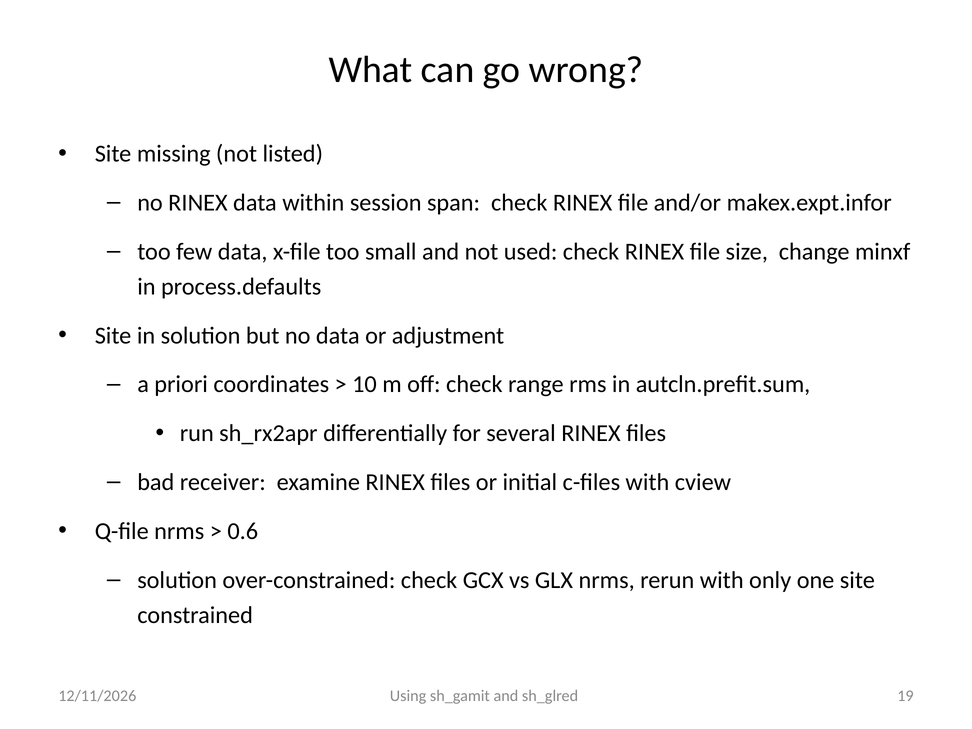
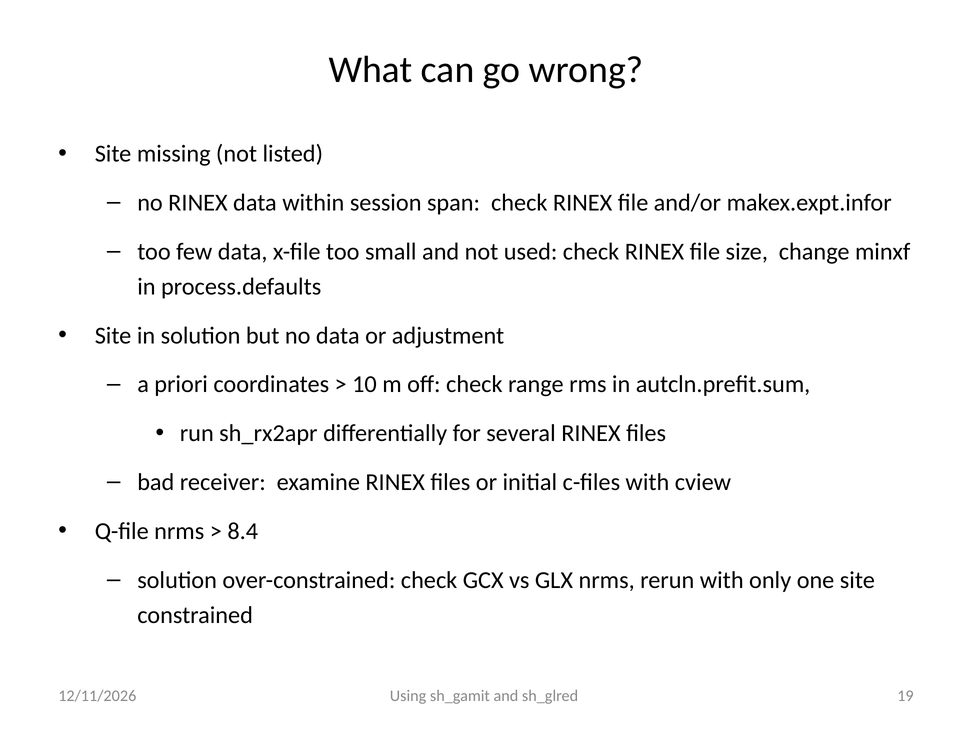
0.6: 0.6 -> 8.4 (243, 531)
